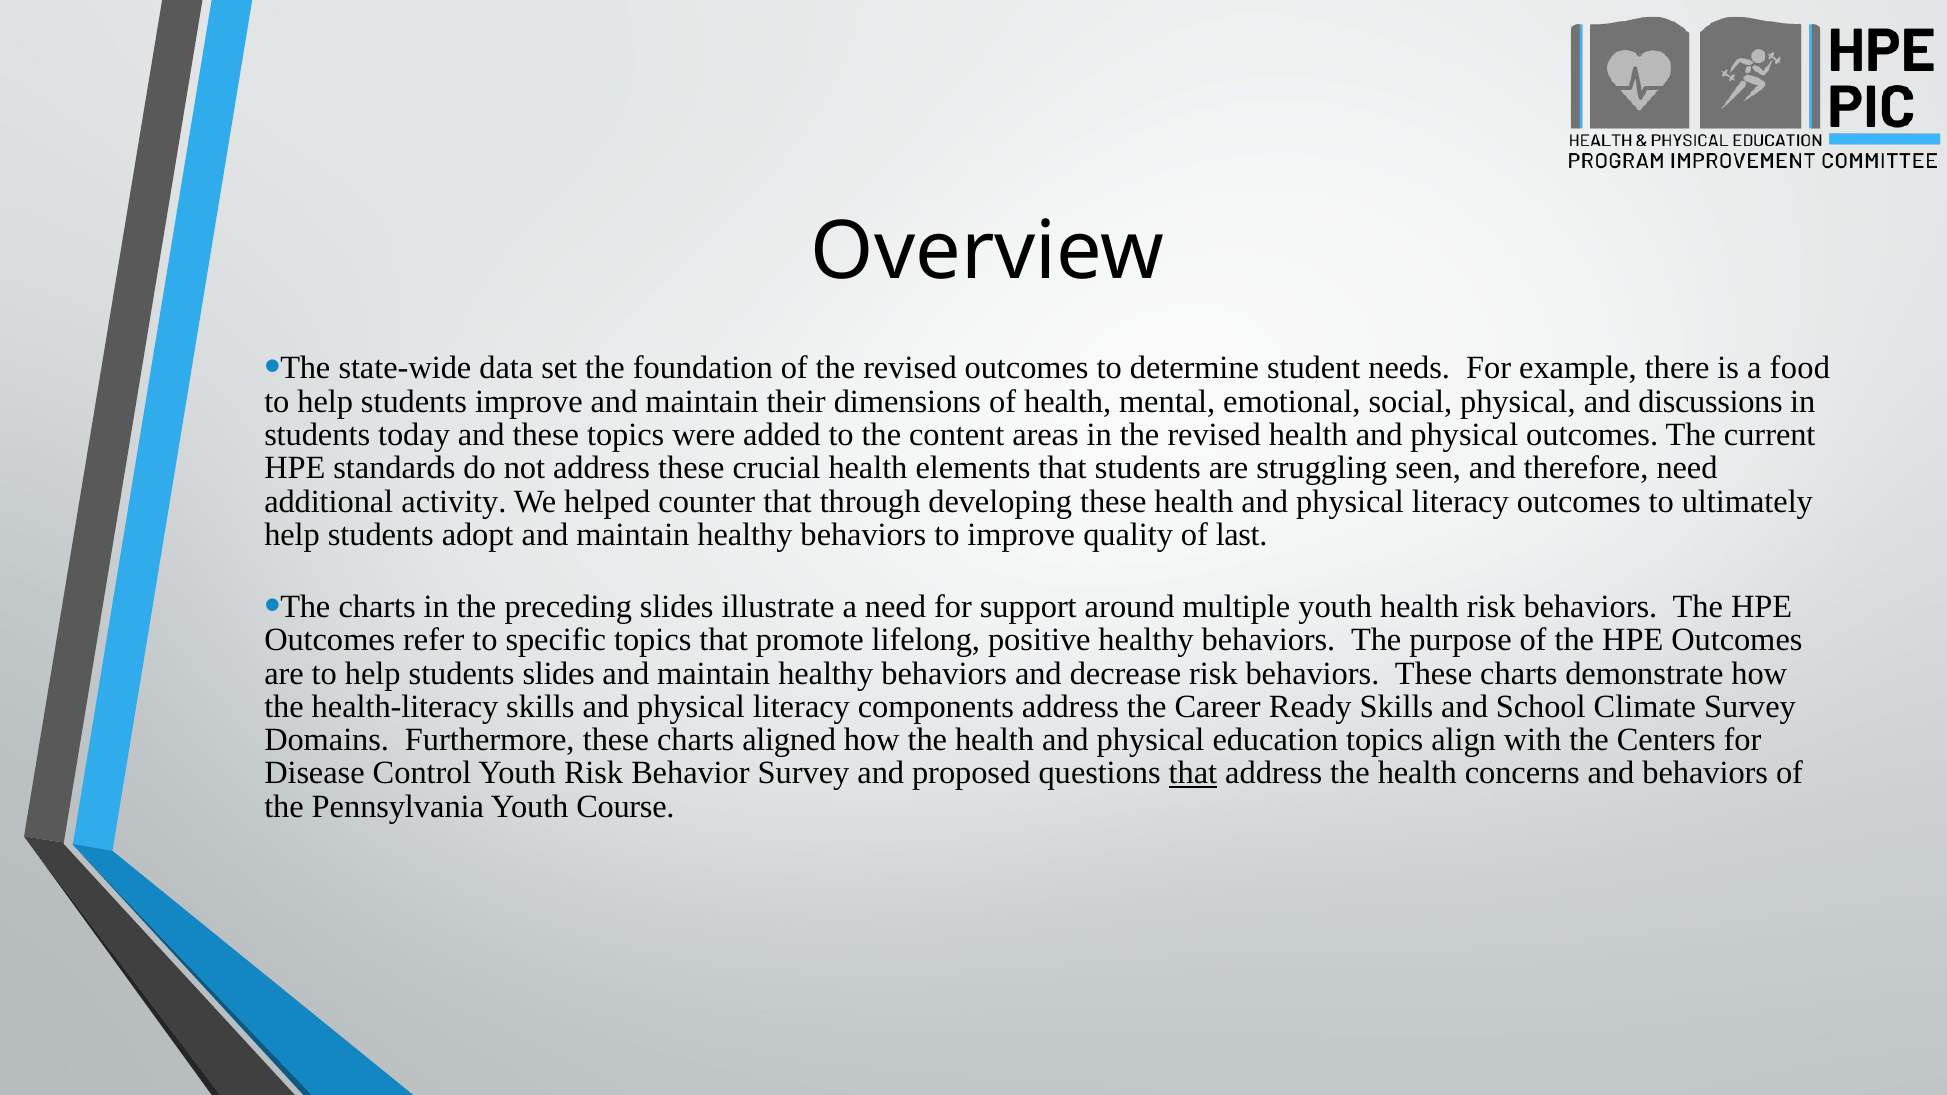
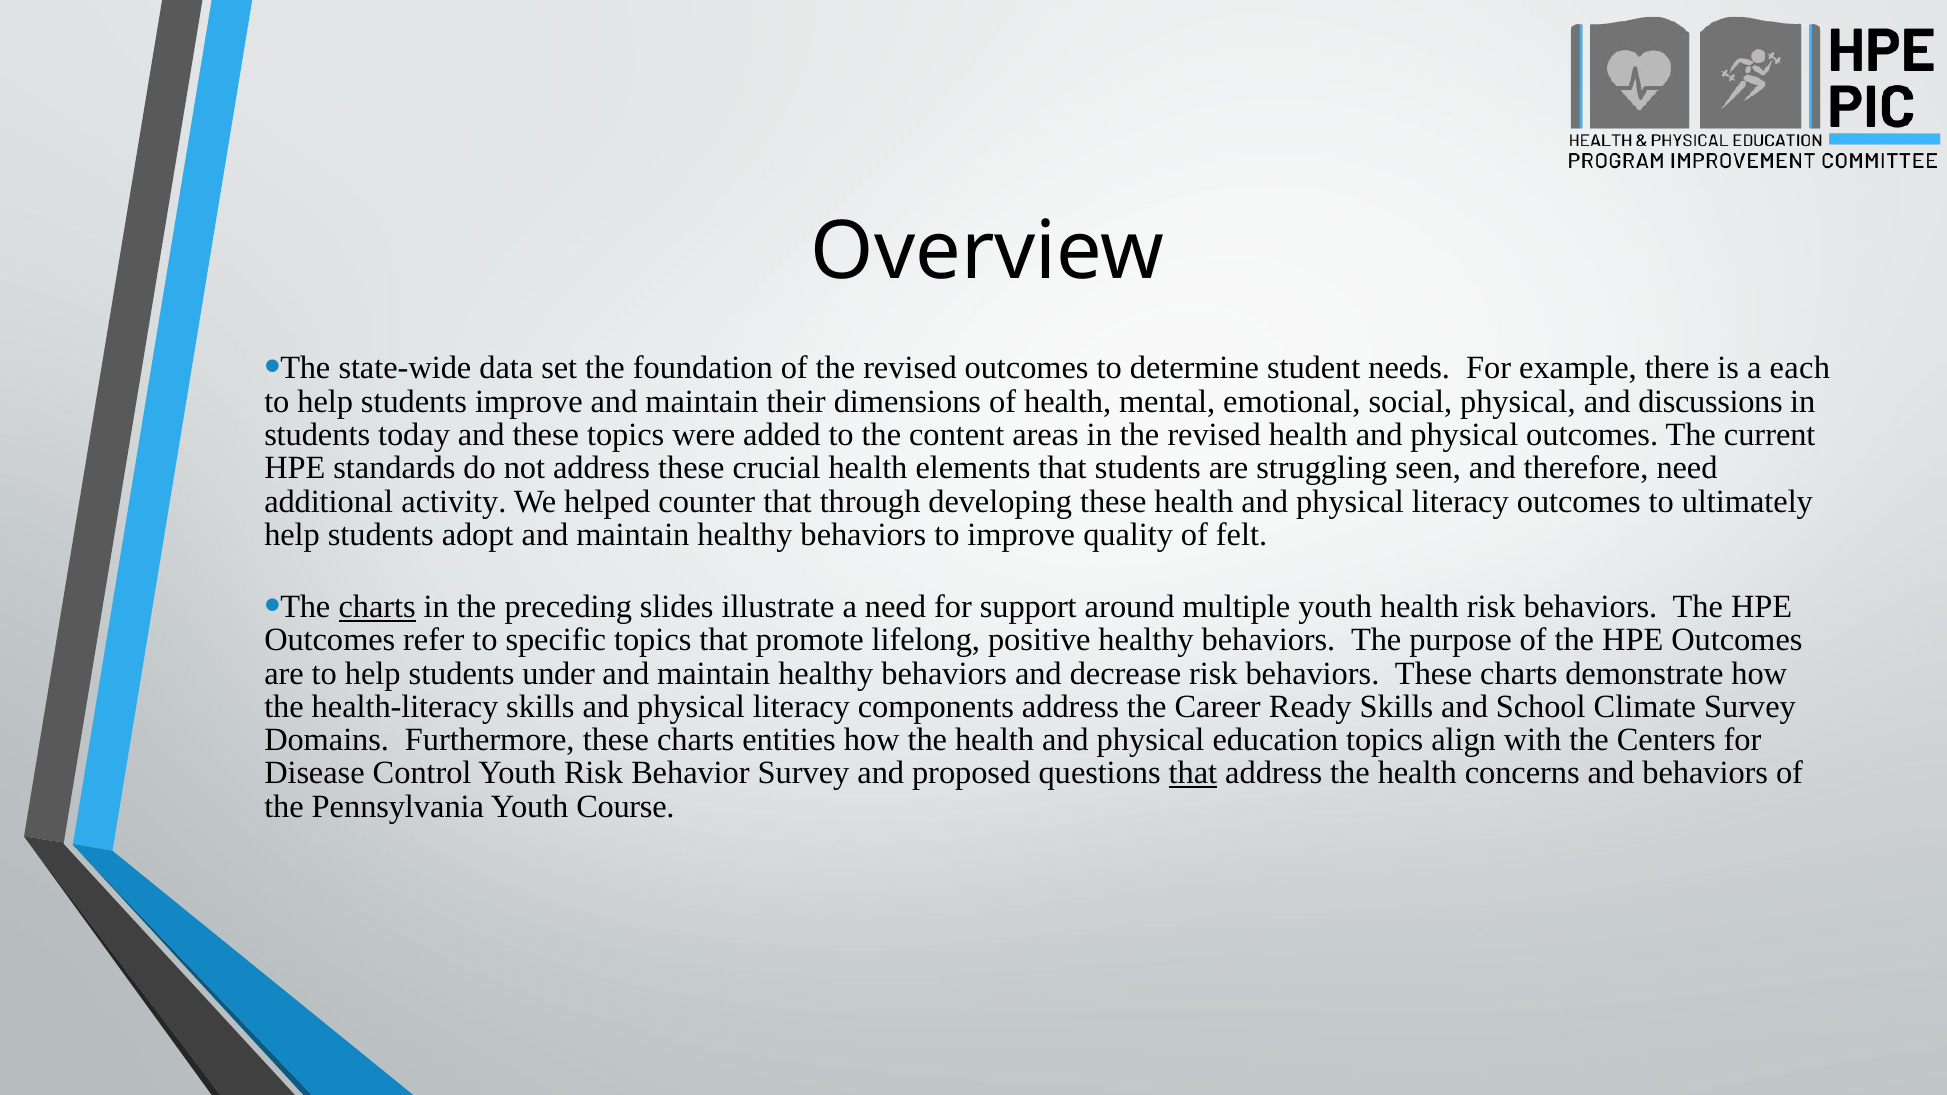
food: food -> each (1800, 368)
last: last -> felt (1241, 535)
charts underline: none -> present (377, 607)
students slides: slides -> under (559, 673)
aligned: aligned -> entities (789, 740)
